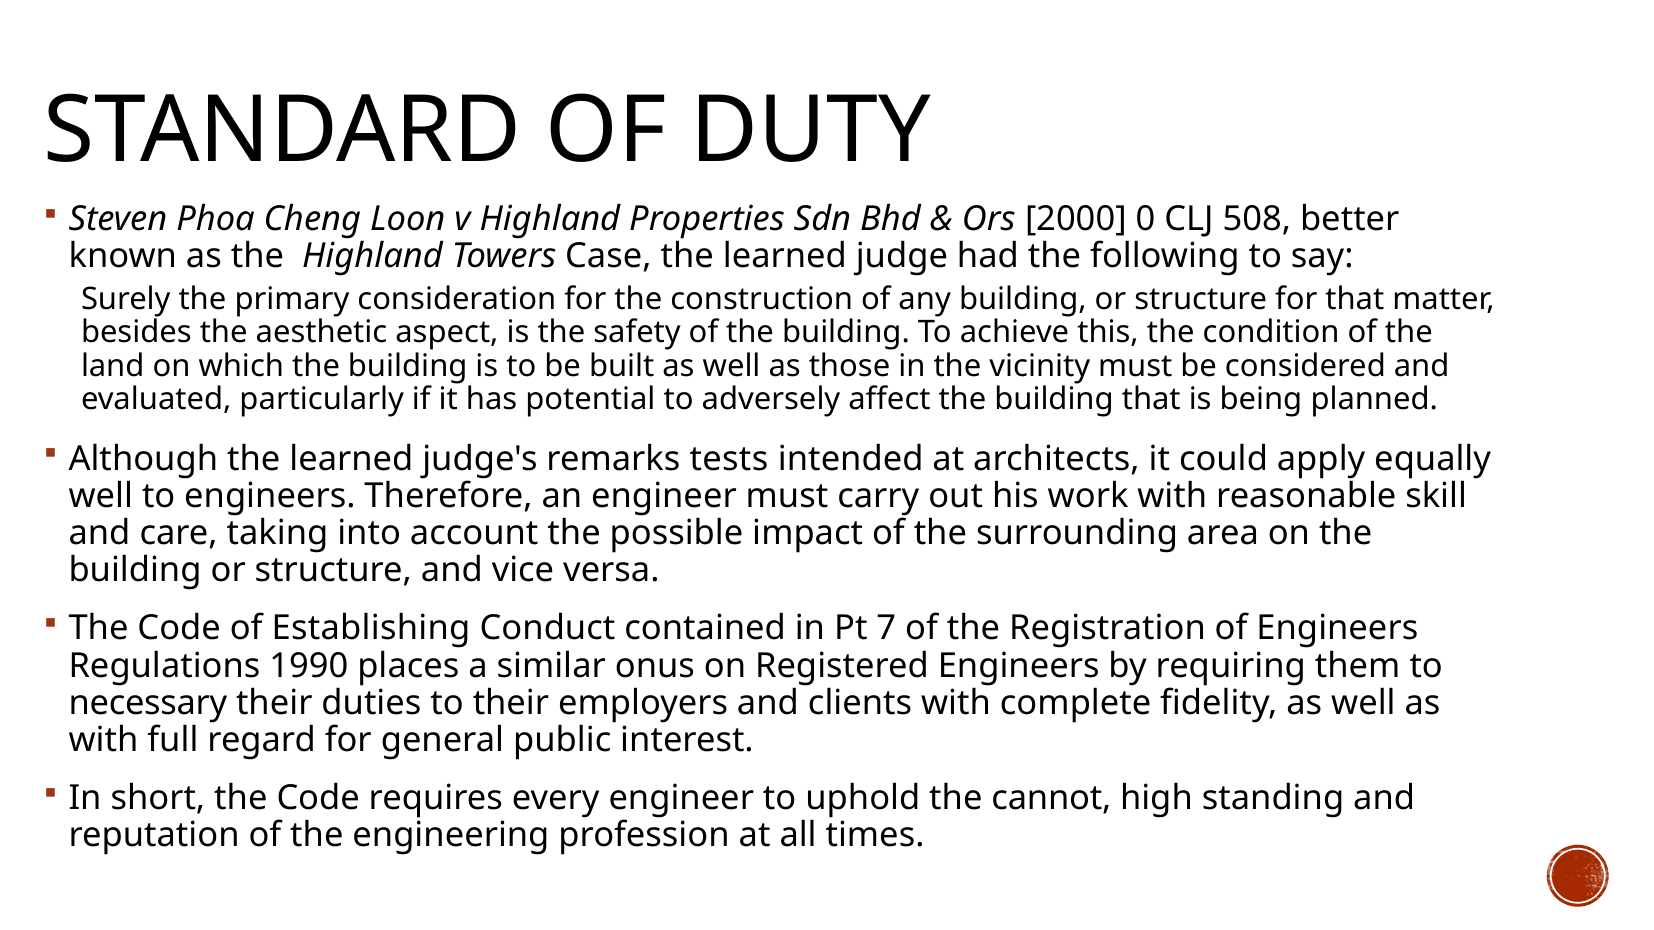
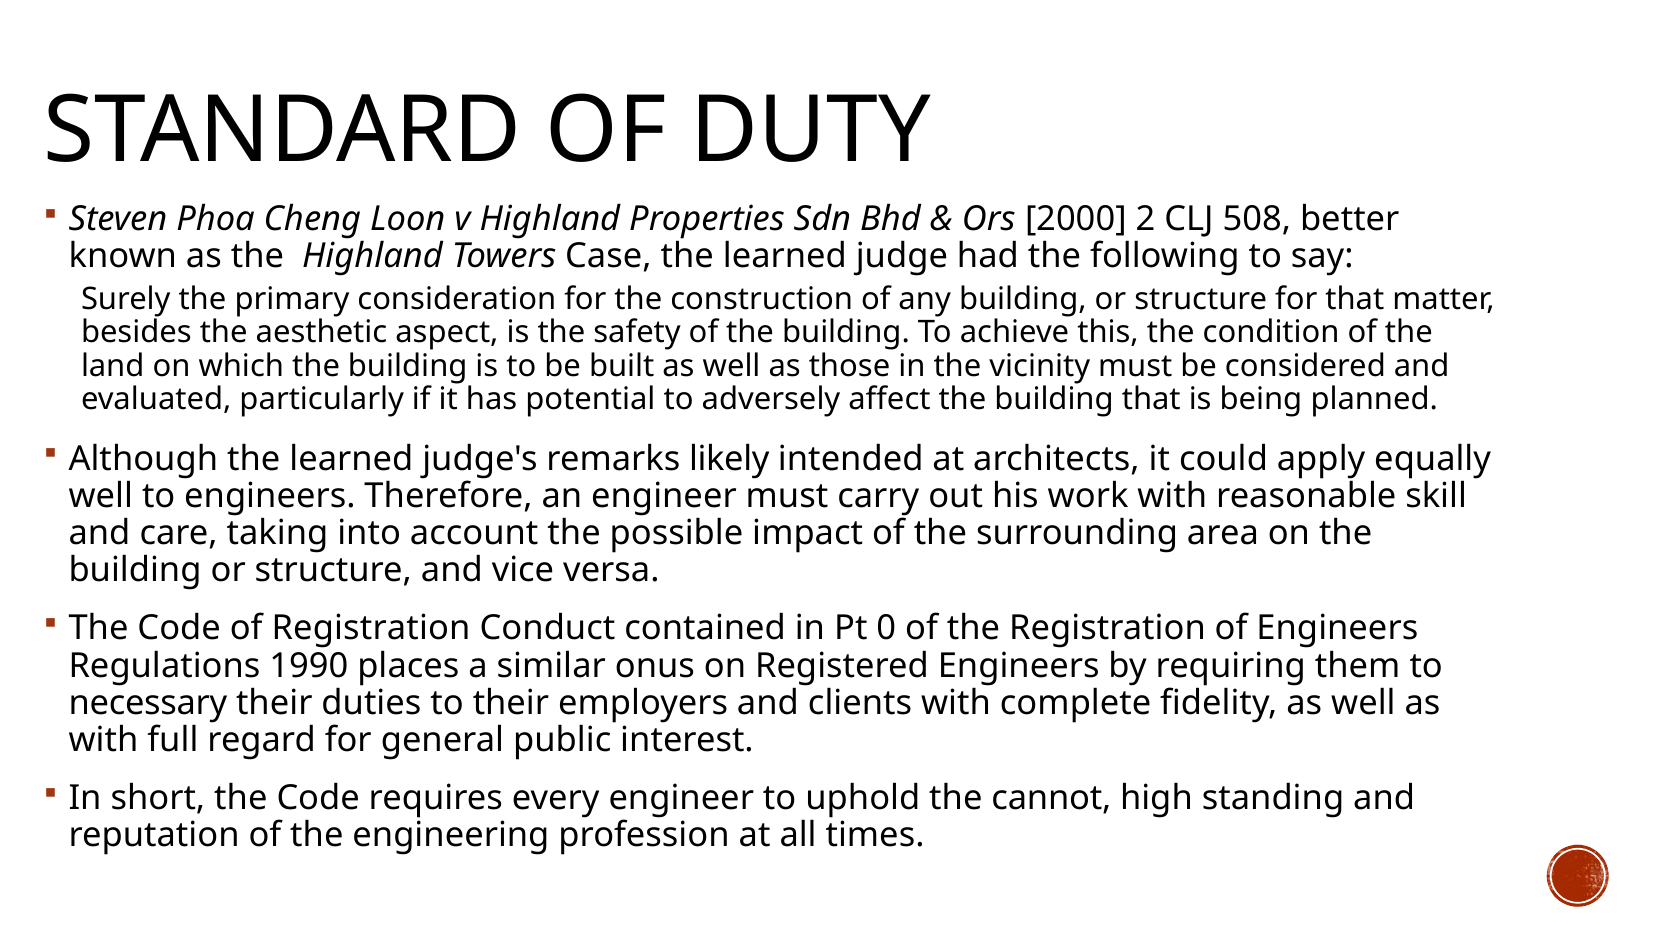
0: 0 -> 2 (1145, 219)
tests: tests -> likely (729, 459)
of Establishing: Establishing -> Registration (371, 629)
7: 7 -> 0 (886, 629)
